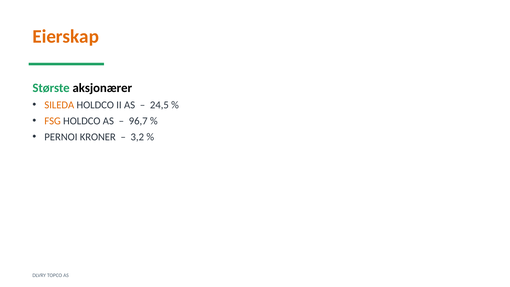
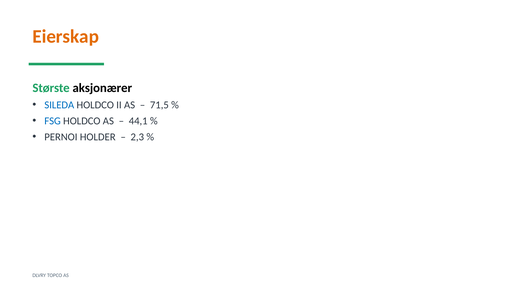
SILEDA colour: orange -> blue (59, 105)
24,5: 24,5 -> 71,5 (159, 105)
FSG colour: orange -> blue (53, 121)
96,7: 96,7 -> 44,1 (138, 121)
KRONER: KRONER -> HOLDER (98, 137)
3,2: 3,2 -> 2,3 (137, 137)
